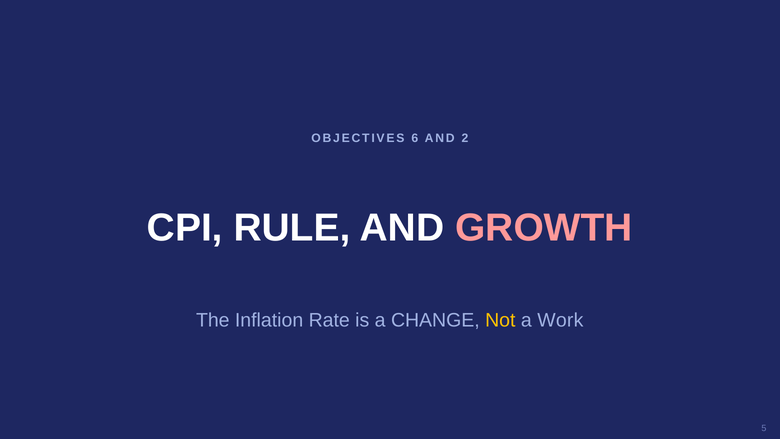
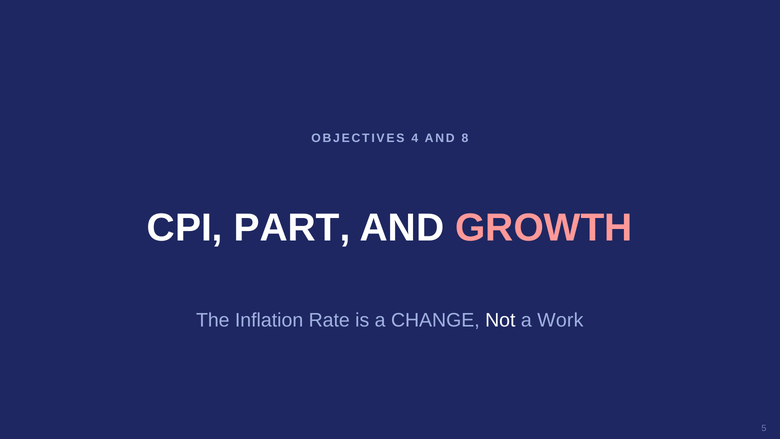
6: 6 -> 4 (415, 138)
2: 2 -> 8 (465, 138)
RULE: RULE -> PART (292, 228)
Not colour: yellow -> white (500, 320)
